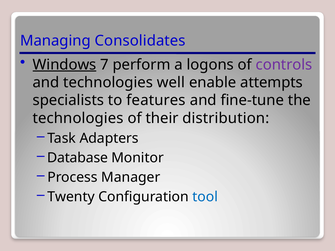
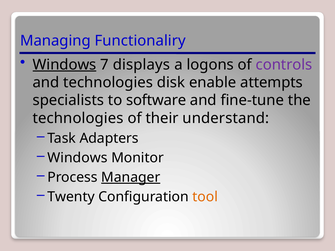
Consolidates: Consolidates -> Functionaliry (140, 41)
perform: perform -> displays (141, 65)
well: well -> disk (171, 83)
features: features -> software (156, 100)
distribution: distribution -> understand (226, 118)
Database: Database -> Windows (77, 158)
Manager underline: none -> present (131, 177)
tool colour: blue -> orange (205, 197)
